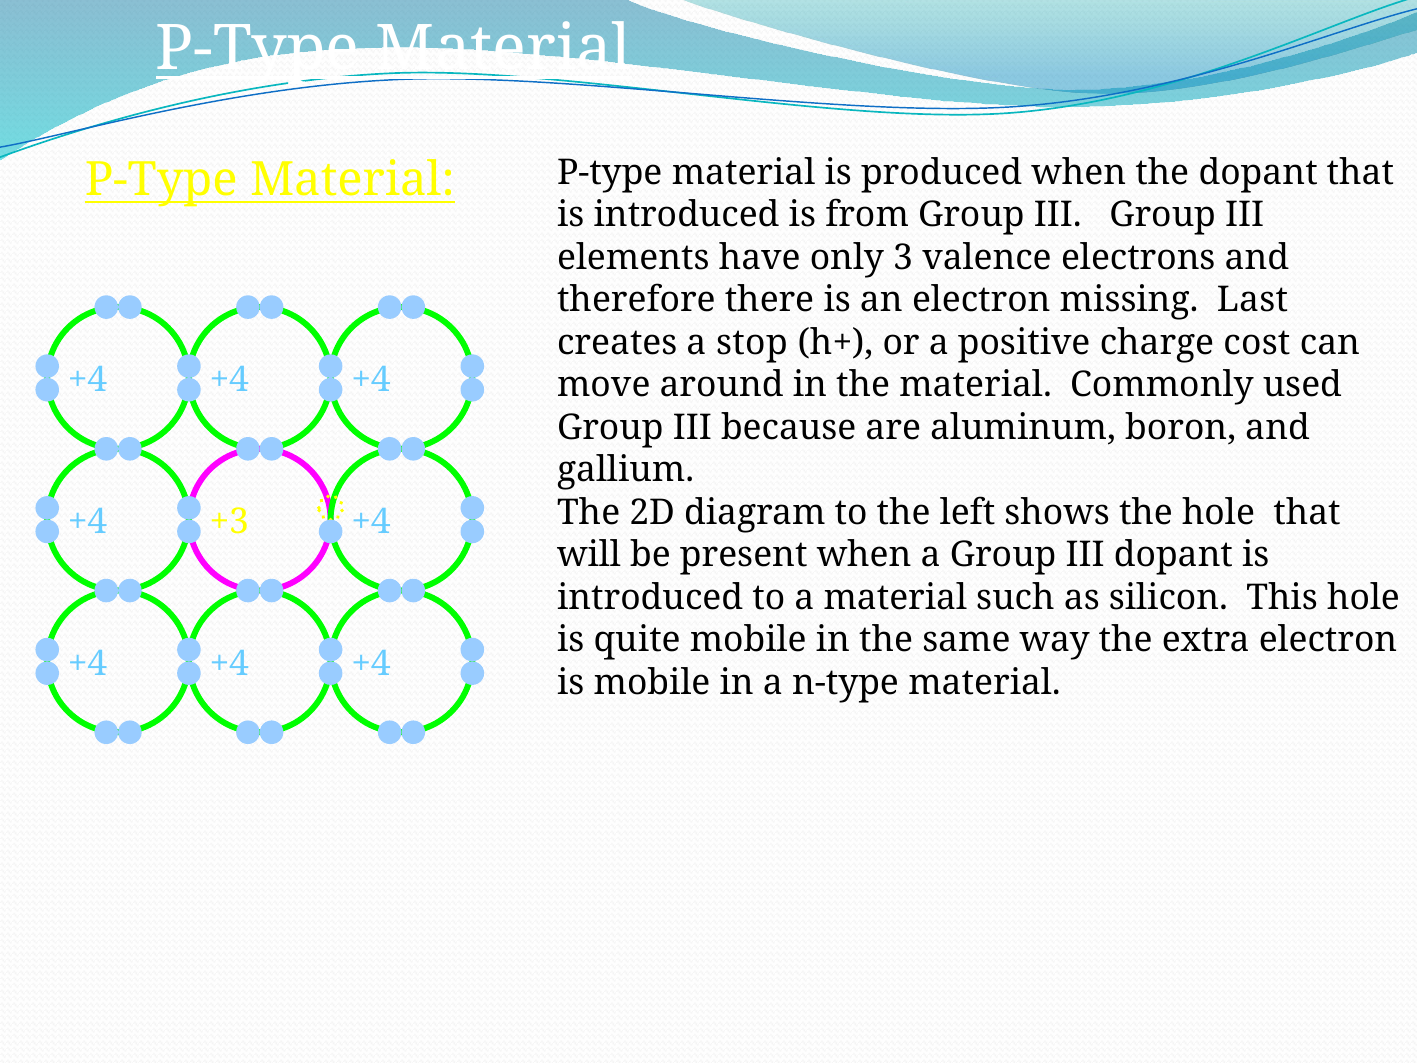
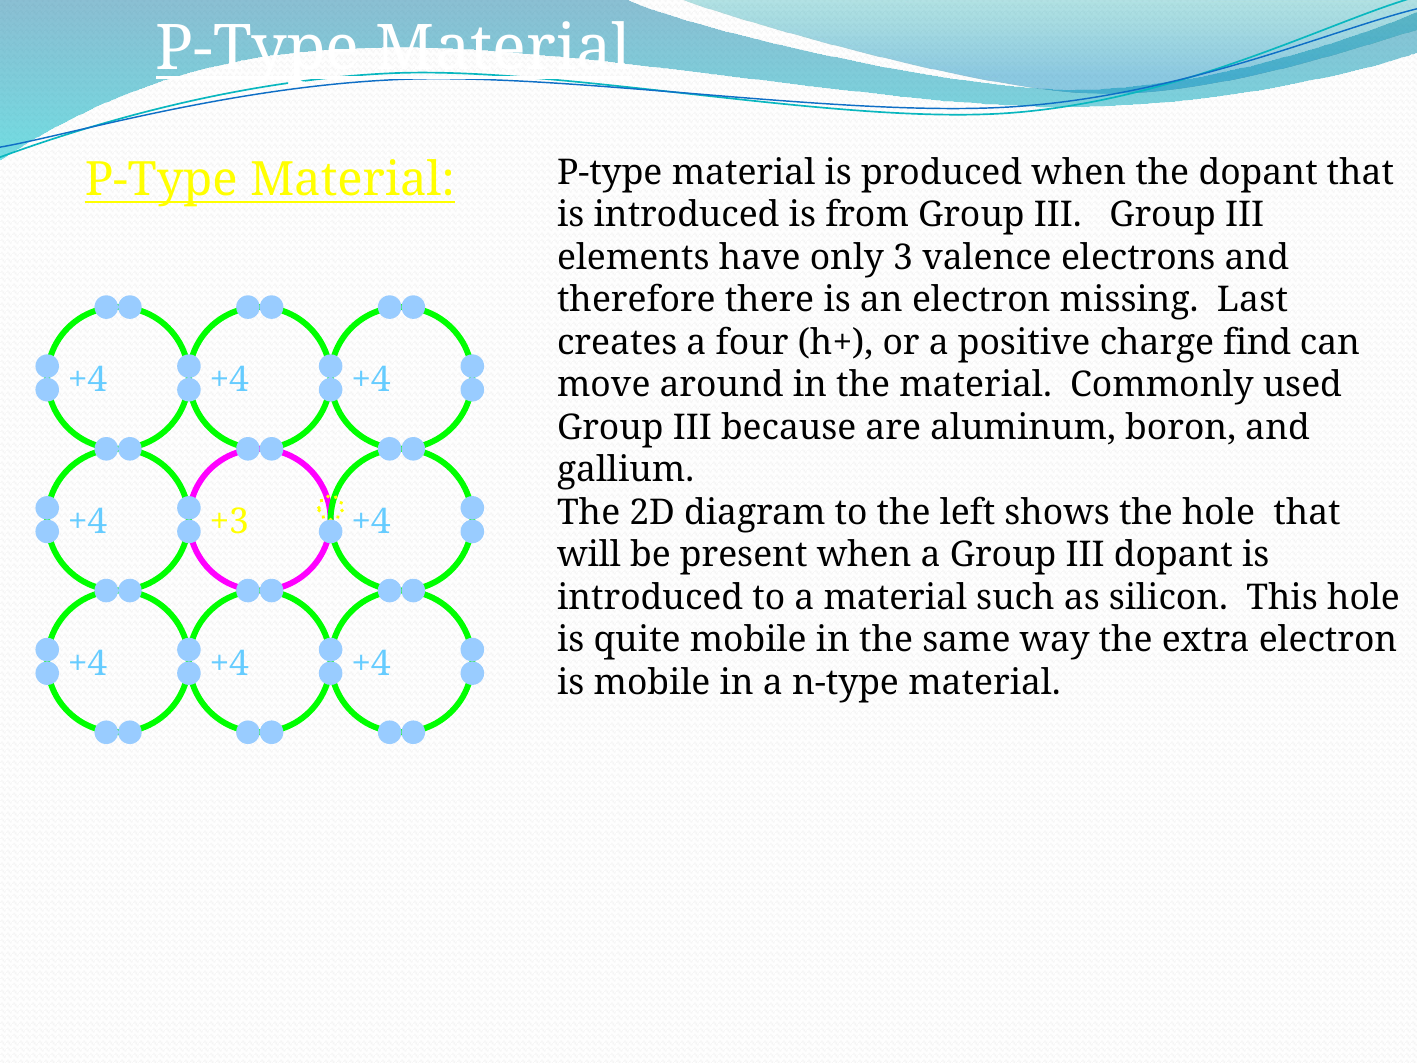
stop: stop -> four (752, 342)
cost: cost -> find (1257, 342)
